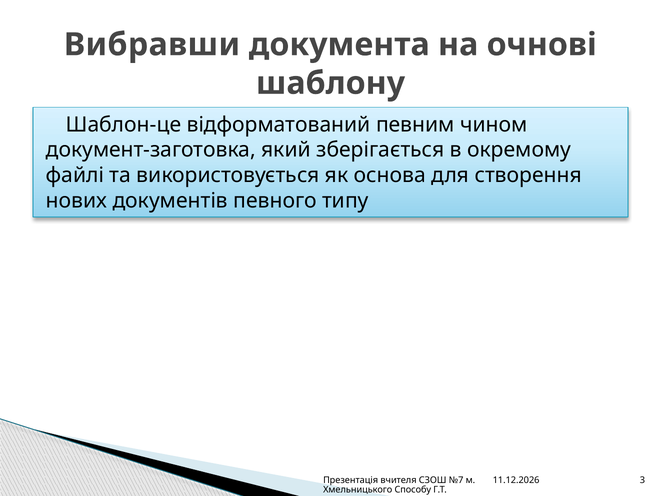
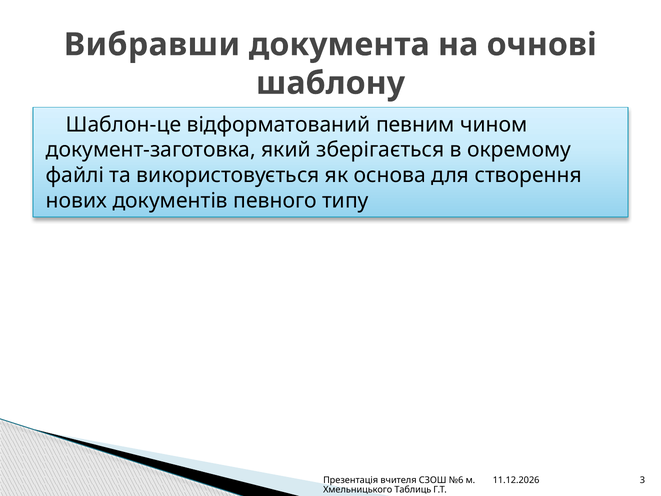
№7: №7 -> №6 (456, 480)
Способу: Способу -> Таблиць (413, 489)
